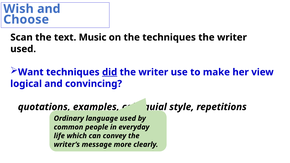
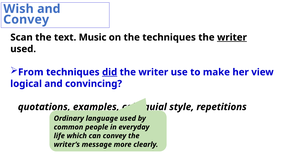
Choose: Choose -> Convey (26, 20)
writer underline: none -> present (232, 37)
Want: Want -> From (31, 72)
